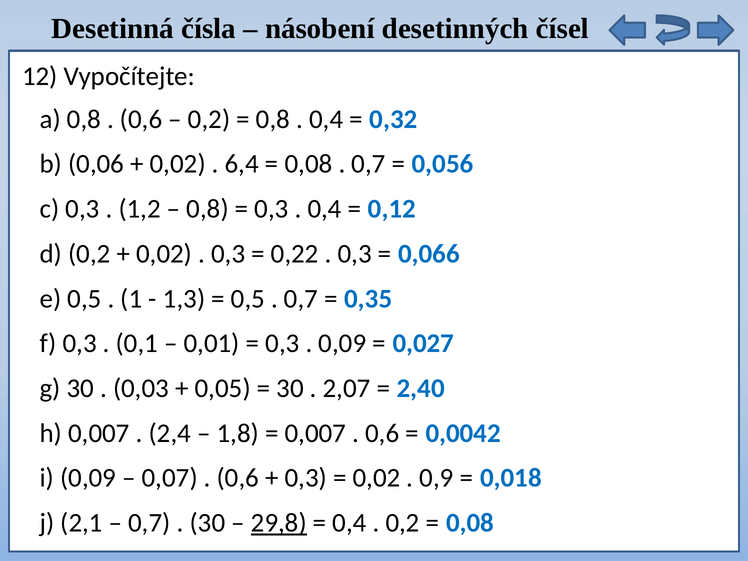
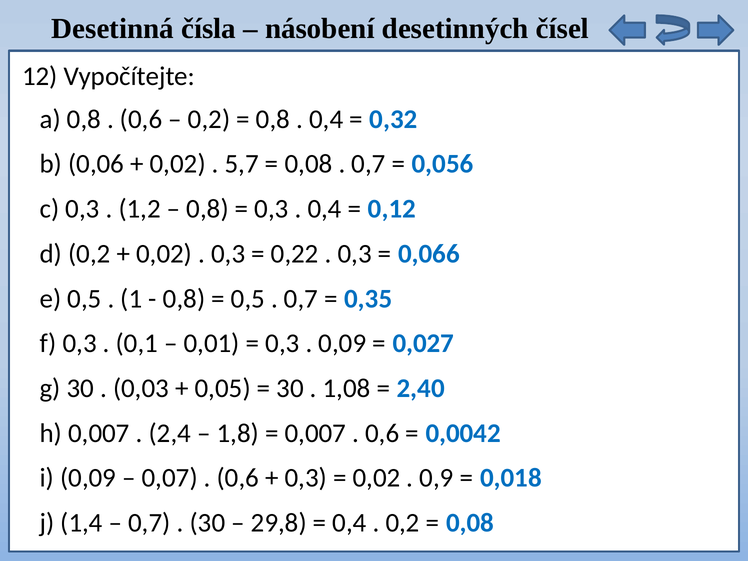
6,4: 6,4 -> 5,7 (242, 164)
1,3: 1,3 -> 0,8 (184, 299)
2,07: 2,07 -> 1,08 (347, 388)
2,1: 2,1 -> 1,4 (81, 523)
29,8 underline: present -> none (279, 523)
